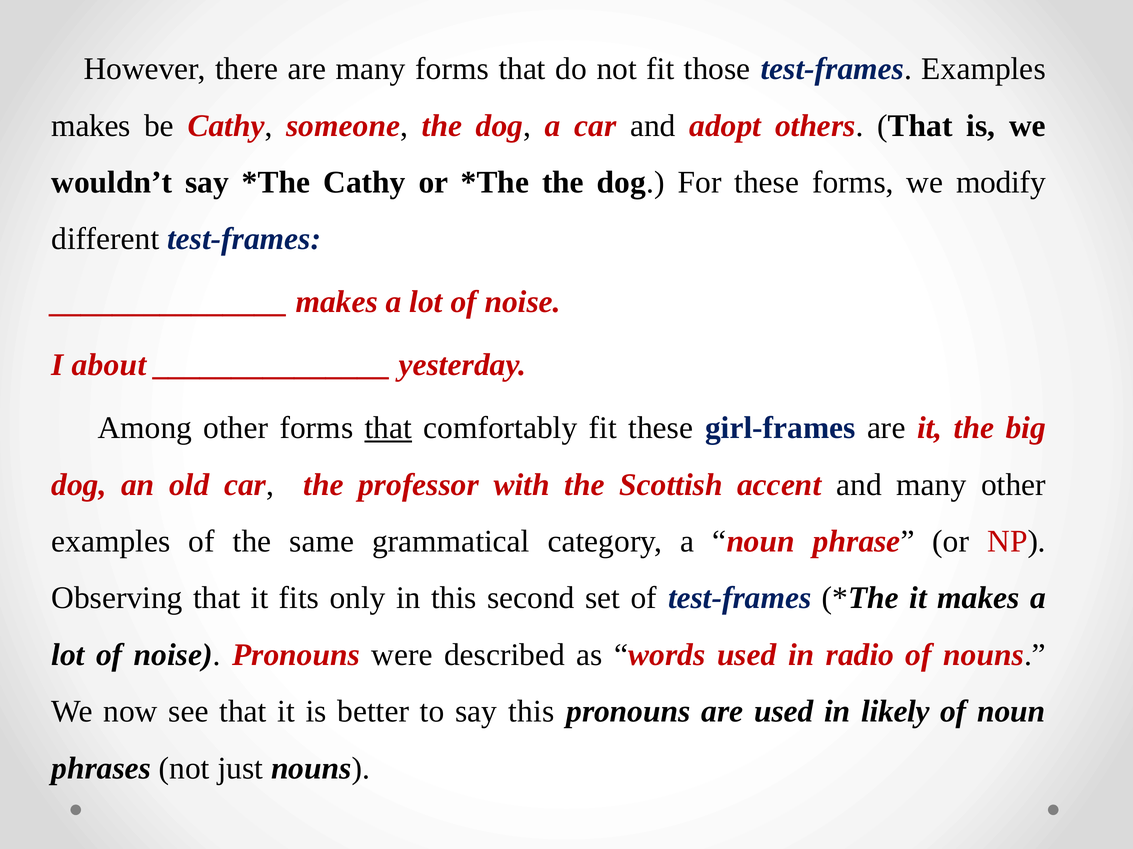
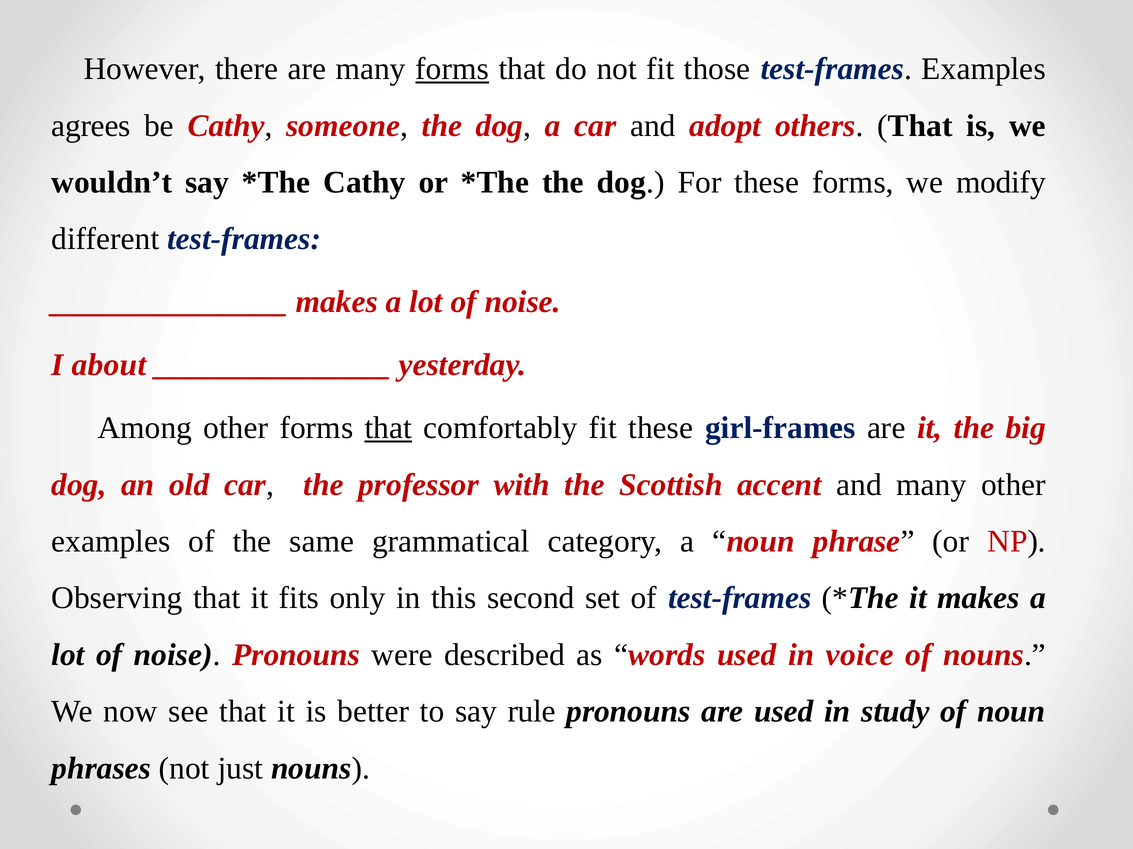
forms underline: none -> present (452, 69)
makes: makes -> agrees (91, 126)
radio: radio -> voice (860, 655)
say this: this -> rule (532, 712)
likely: likely -> study (895, 712)
